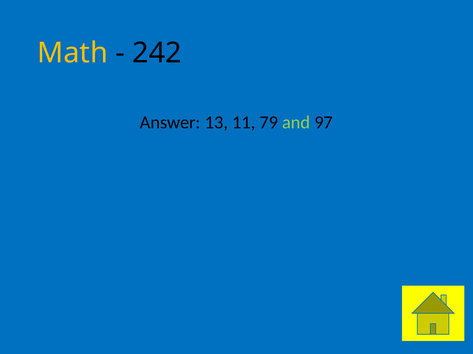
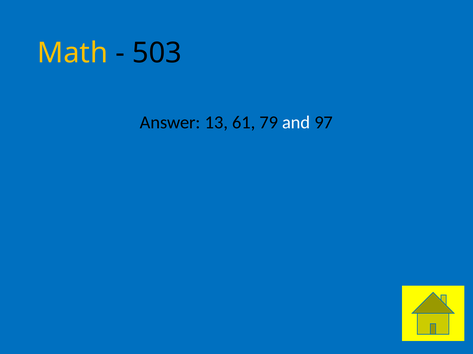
242: 242 -> 503 (157, 53)
11: 11 -> 61 (244, 123)
and colour: light green -> white (296, 123)
